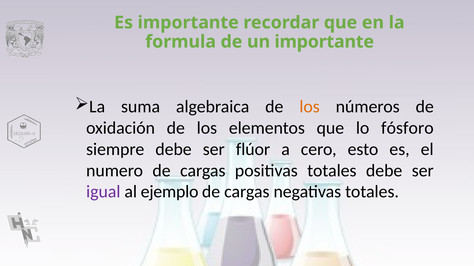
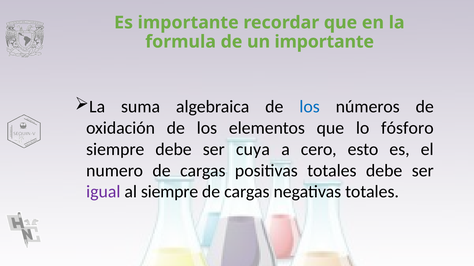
los colour: orange -> blue (310, 107)
flúor: flúor -> cuya (253, 150)
al ejemplo: ejemplo -> siempre (170, 192)
